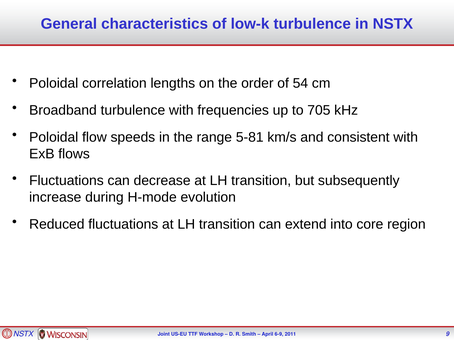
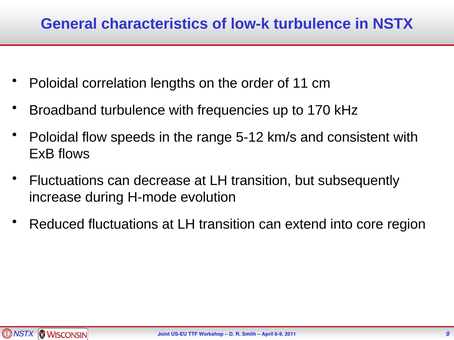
54: 54 -> 11 (300, 83)
705: 705 -> 170 (319, 110)
5-81: 5-81 -> 5-12 (250, 137)
